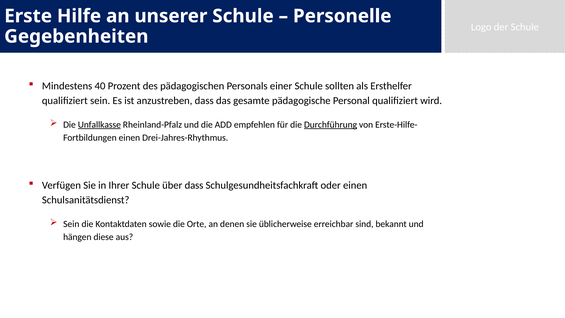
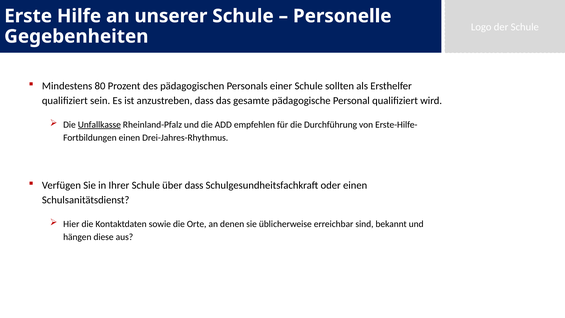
40: 40 -> 80 (100, 86)
Durchführung underline: present -> none (331, 125)
Sein: Sein -> Hier (71, 224)
